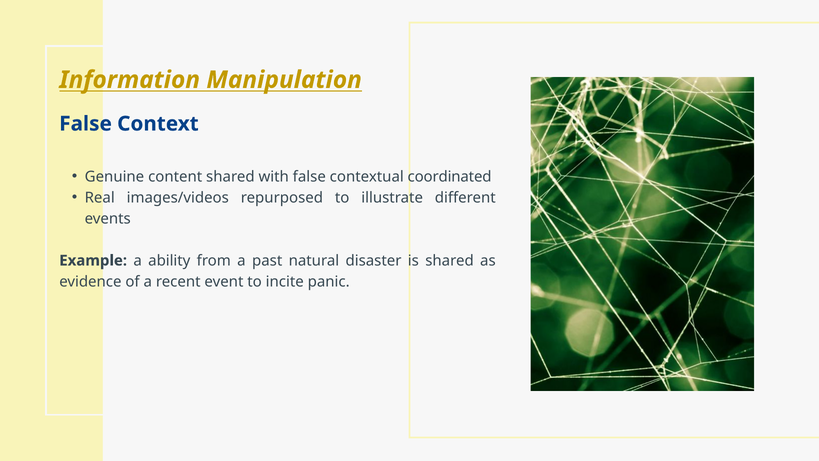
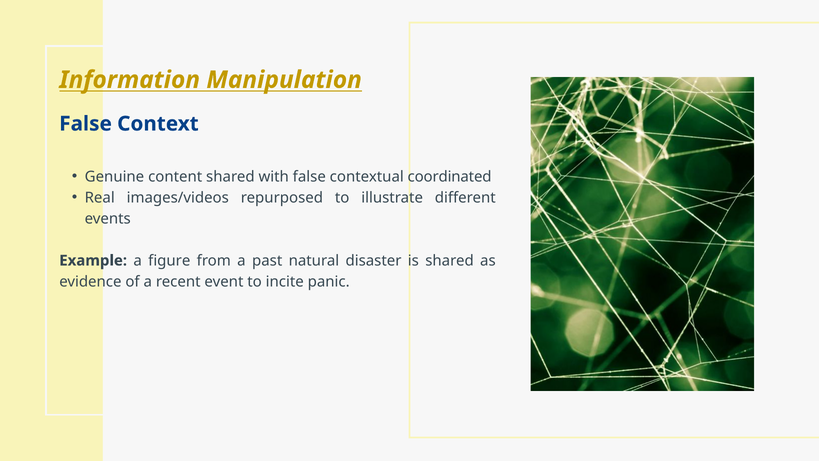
ability: ability -> figure (169, 260)
